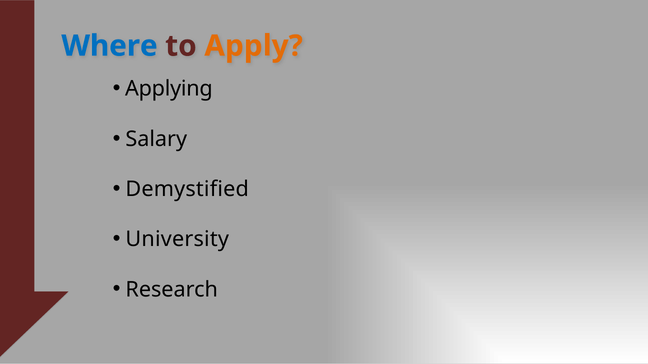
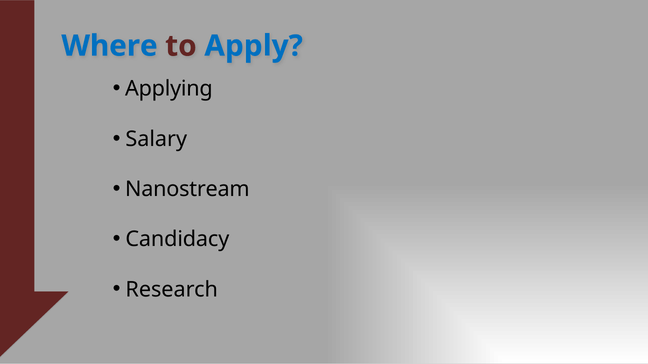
Apply colour: orange -> blue (254, 46)
Demystified: Demystified -> Nanostream (187, 189)
University: University -> Candidacy (177, 240)
